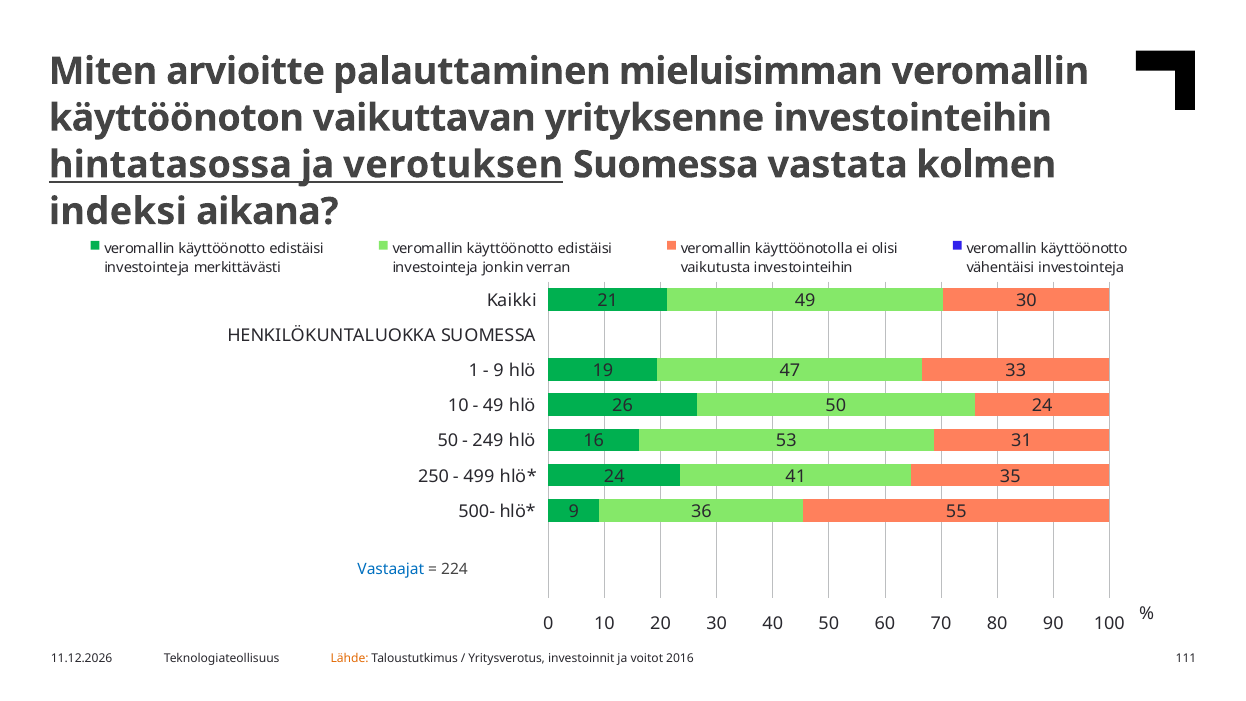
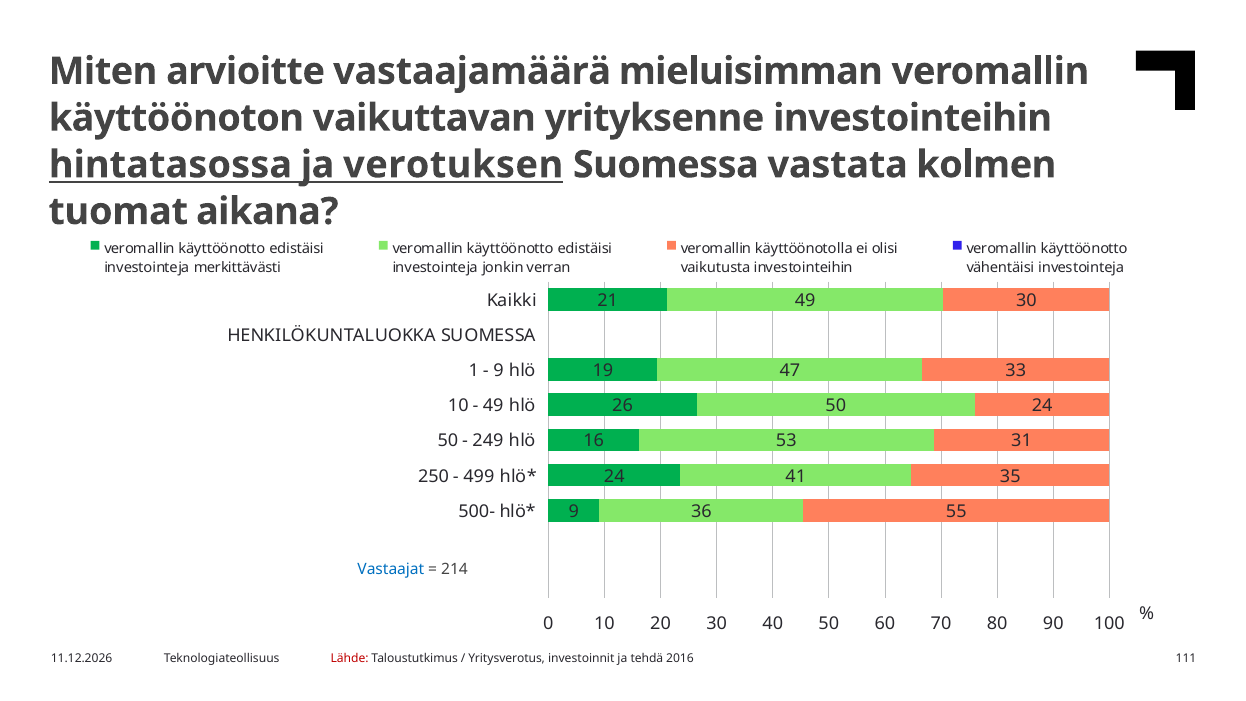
palauttaminen: palauttaminen -> vastaajamäärä (472, 71)
indeksi: indeksi -> tuomat (118, 212)
224: 224 -> 214 (455, 570)
Lähde colour: orange -> red (350, 659)
voitot: voitot -> tehdä (647, 659)
